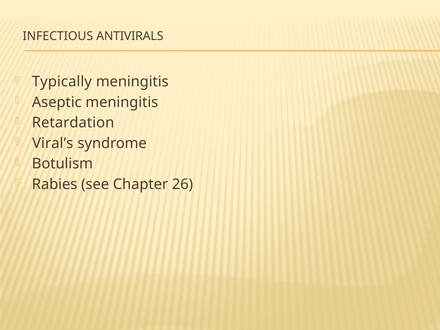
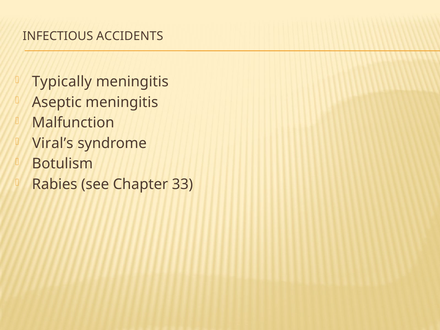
ANTIVIRALS: ANTIVIRALS -> ACCIDENTS (130, 36)
Retardation: Retardation -> Malfunction (73, 123)
26: 26 -> 33 (182, 184)
